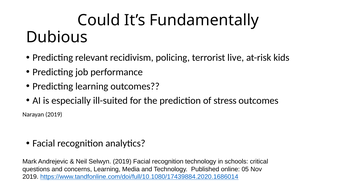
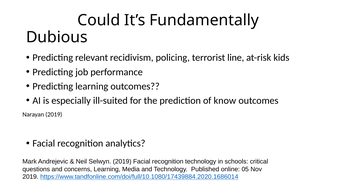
live: live -> line (236, 58)
stress: stress -> know (225, 101)
